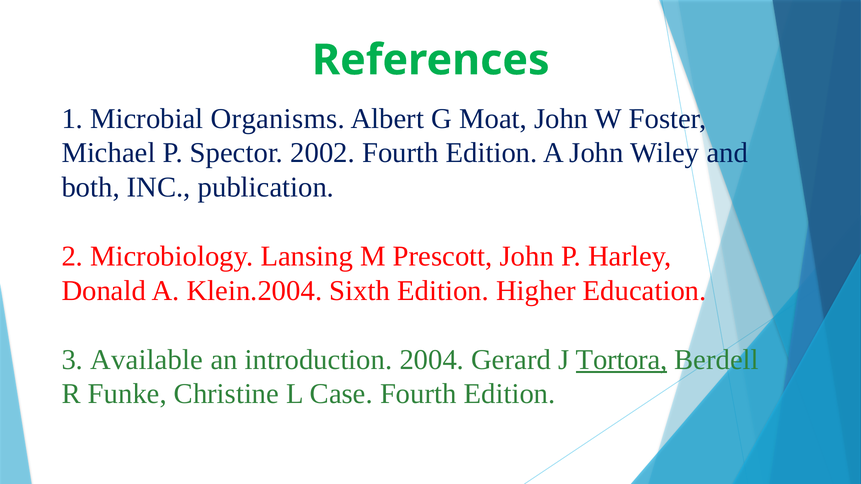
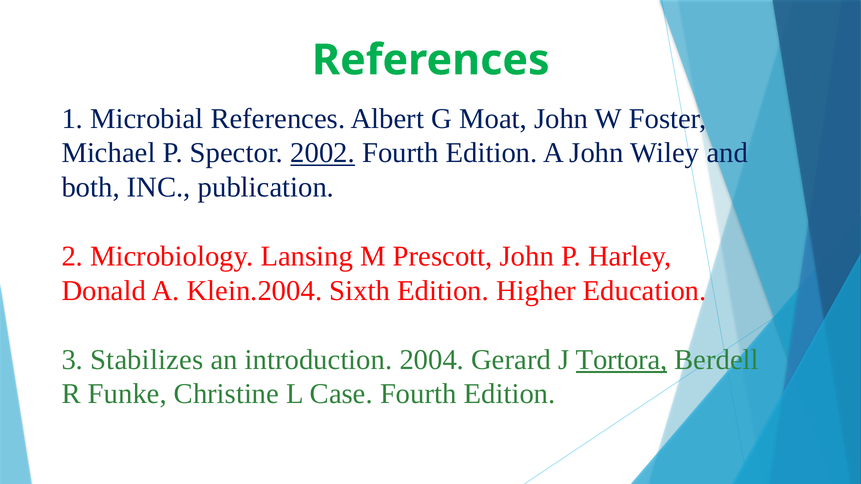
Microbial Organisms: Organisms -> References (278, 119)
2002 underline: none -> present (323, 153)
Available: Available -> Stabilizes (147, 360)
